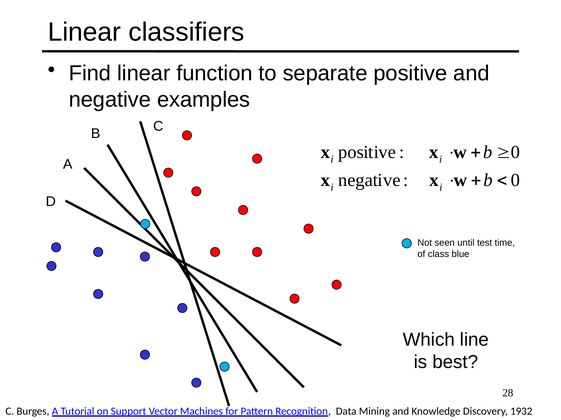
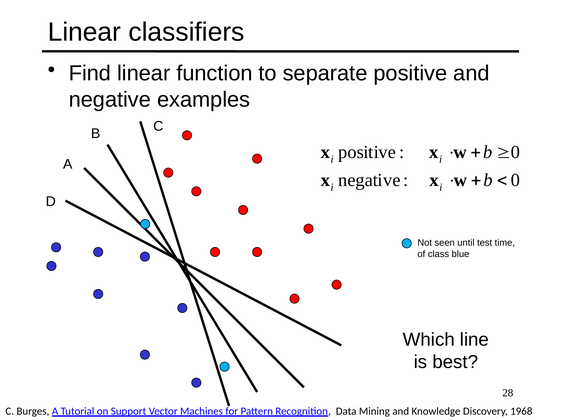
1932: 1932 -> 1968 (521, 412)
